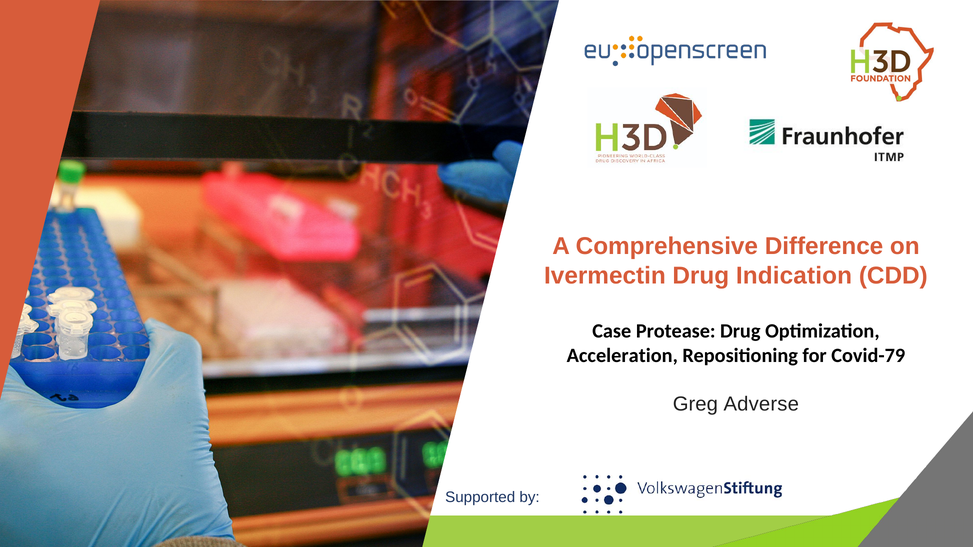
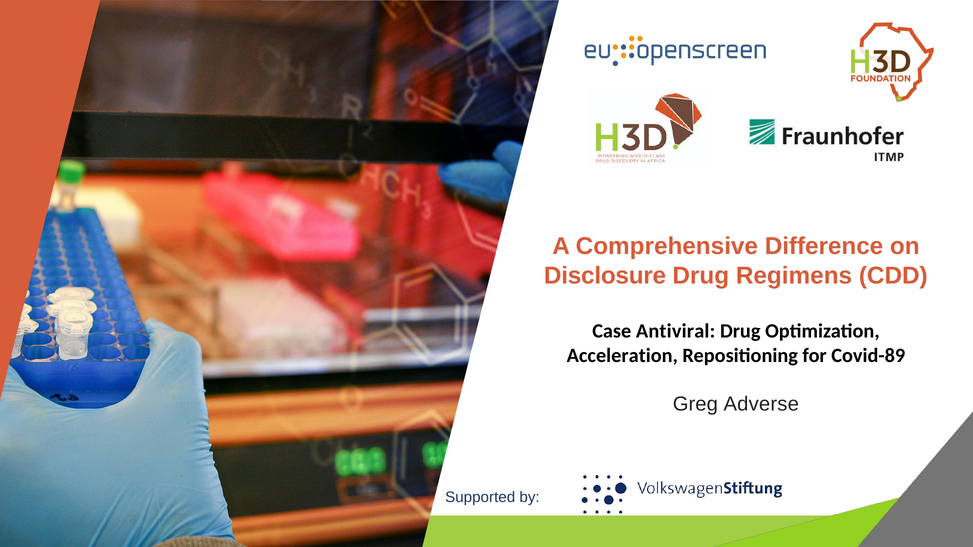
Ivermectin: Ivermectin -> Disclosure (605, 276)
Indication: Indication -> Regimens (794, 276)
Protease: Protease -> Antiviral (676, 331)
Covid-79: Covid-79 -> Covid-89 (868, 356)
